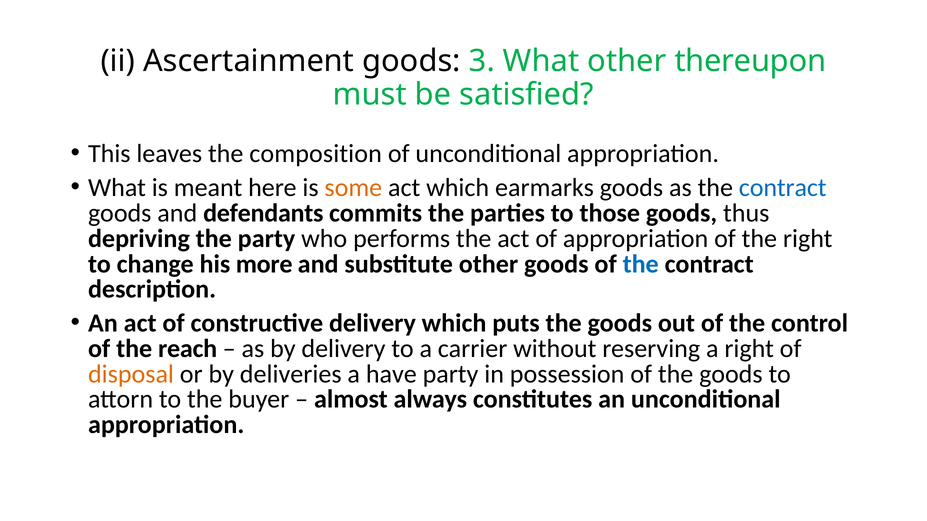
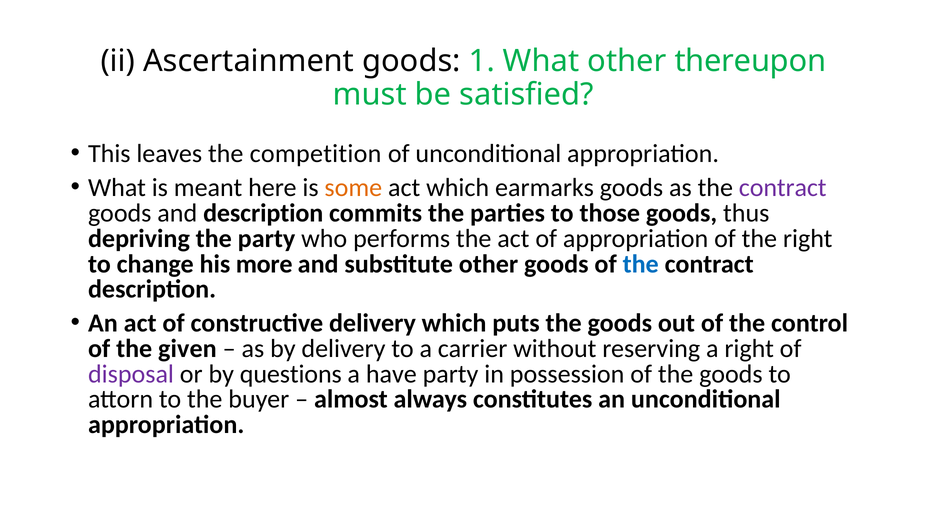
3: 3 -> 1 (482, 61)
composition: composition -> competition (316, 154)
contract colour: blue -> purple (783, 188)
and defendants: defendants -> description (263, 213)
reach: reach -> given (187, 349)
disposal colour: orange -> purple (131, 374)
deliveries: deliveries -> questions (291, 374)
